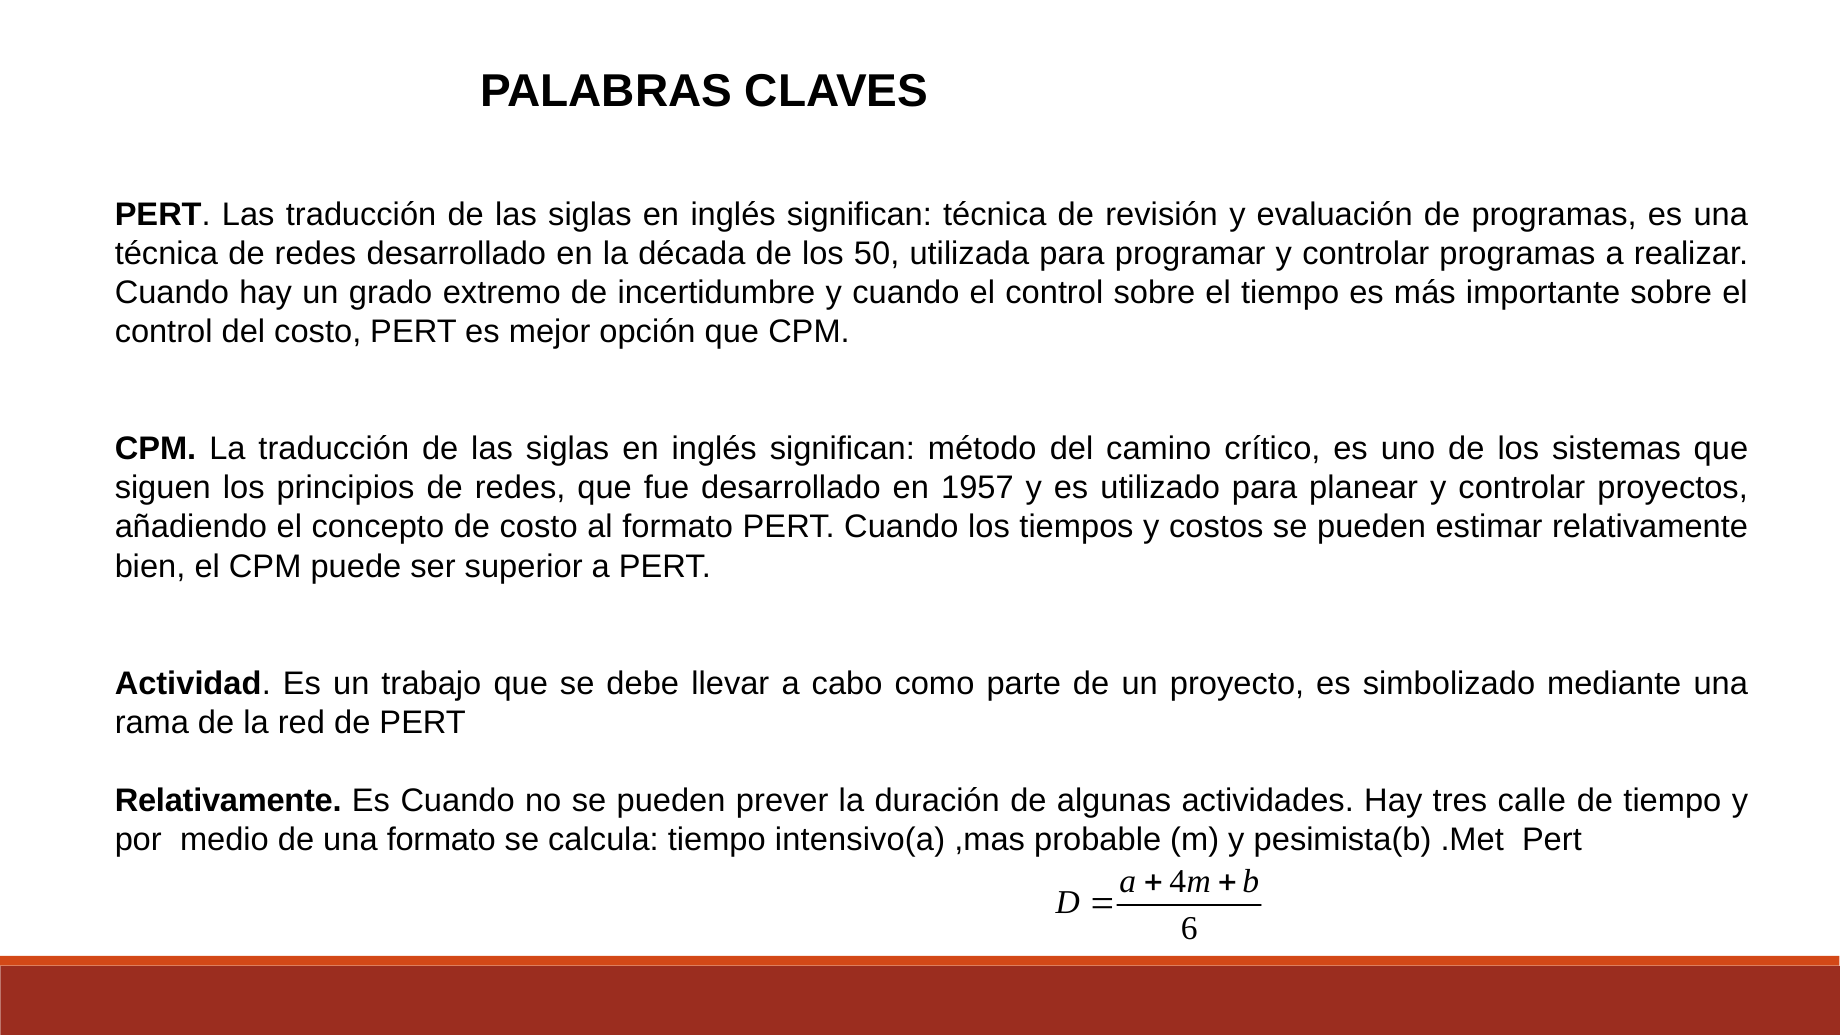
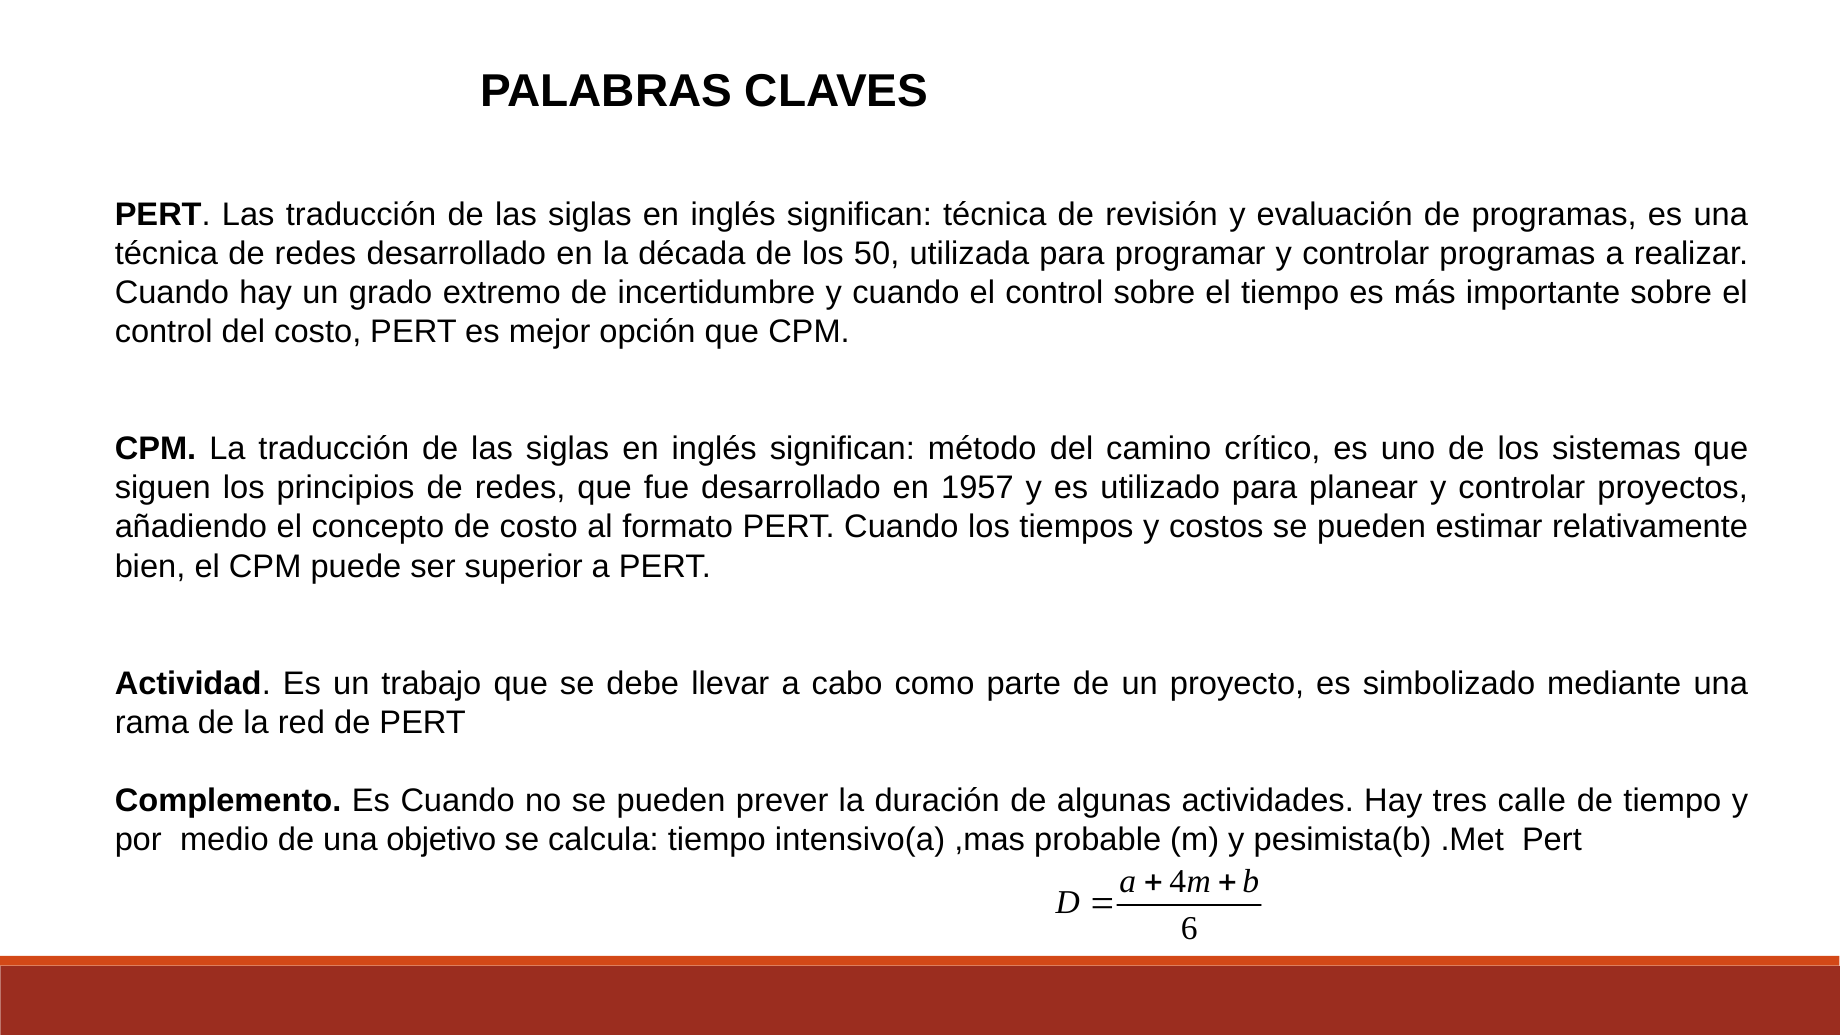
Relativamente: Relativamente -> Complemento (228, 801)
una formato: formato -> objetivo (441, 840)
